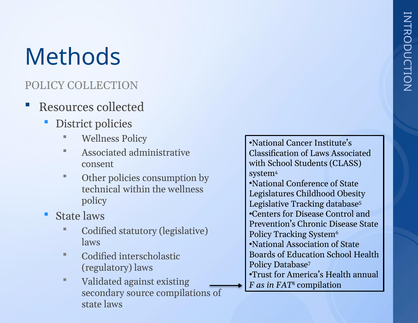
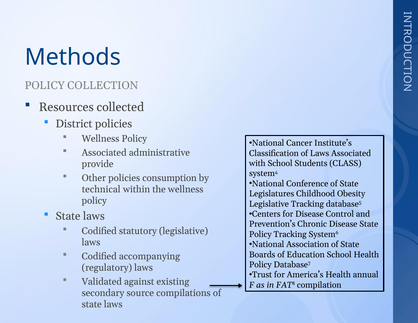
consent: consent -> provide (98, 164)
interscholastic: interscholastic -> accompanying (150, 256)
